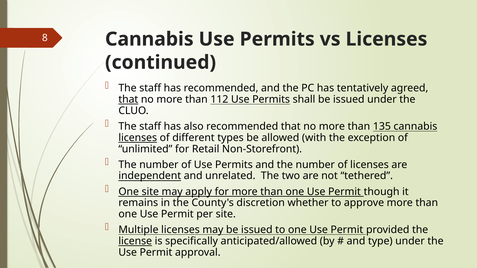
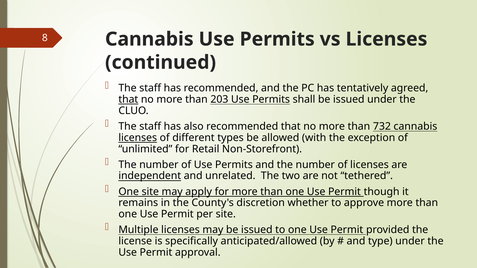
112: 112 -> 203 (219, 100)
135: 135 -> 732 (382, 127)
license underline: present -> none (135, 241)
